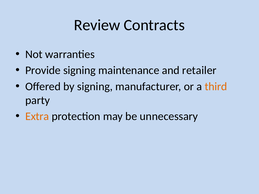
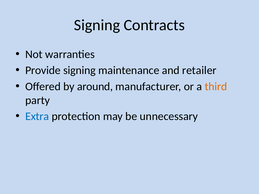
Review: Review -> Signing (97, 25)
by signing: signing -> around (95, 87)
Extra colour: orange -> blue (37, 117)
